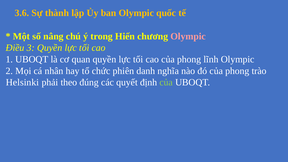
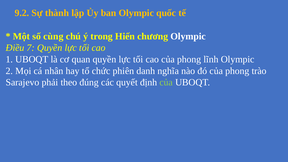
3.6: 3.6 -> 9.2 (22, 13)
nâng: nâng -> cùng (53, 36)
Olympic colour: pink -> white (188, 36)
3: 3 -> 7 (31, 48)
Helsinki: Helsinki -> Sarajevo (23, 82)
